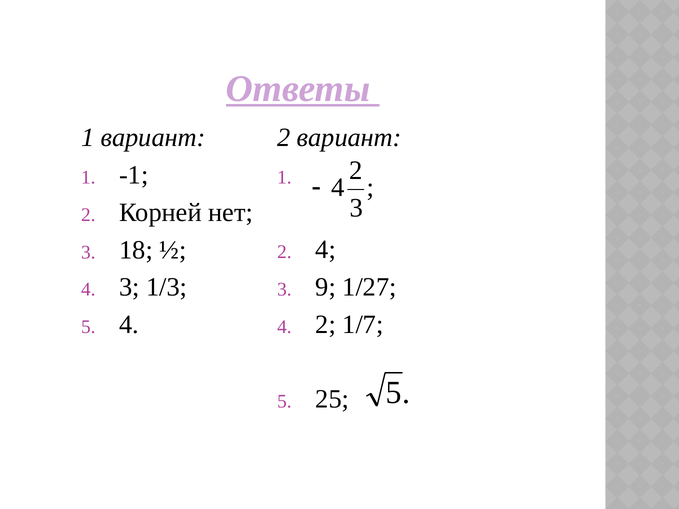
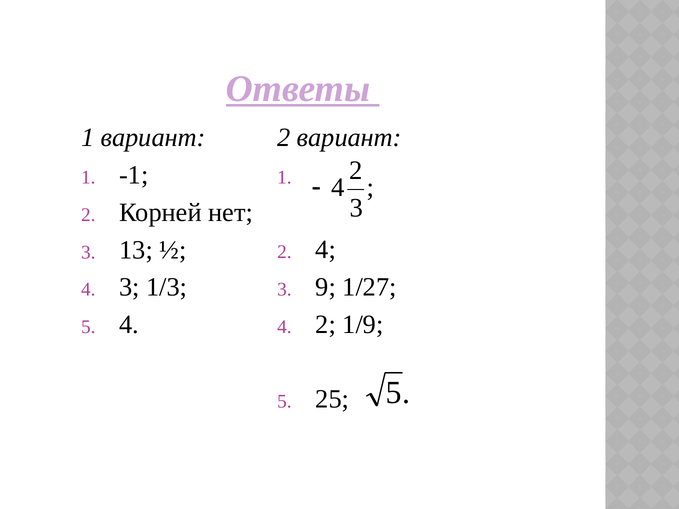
18: 18 -> 13 (136, 250)
1/7: 1/7 -> 1/9 (363, 325)
